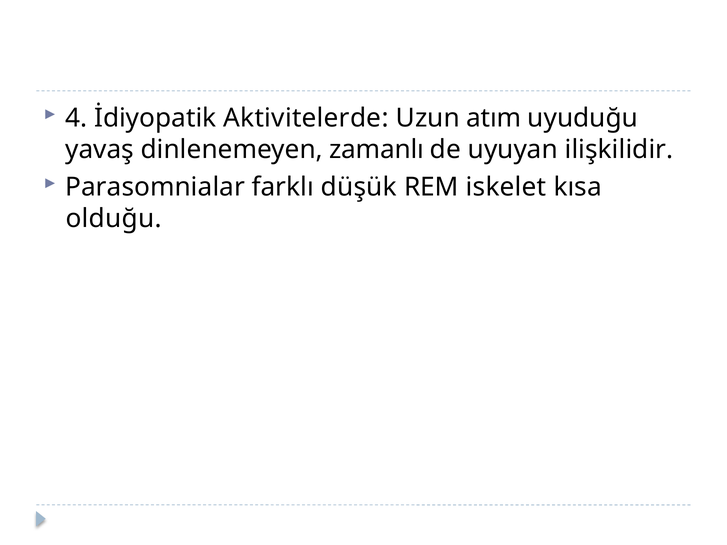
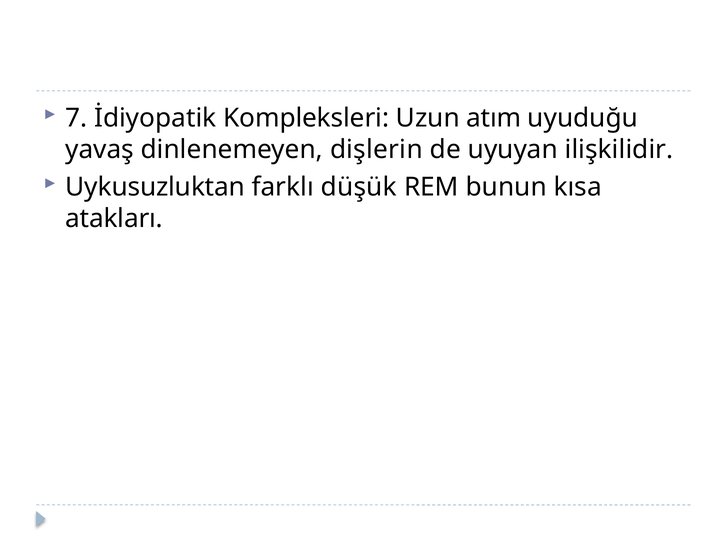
4: 4 -> 7 (76, 118)
Aktivitelerde: Aktivitelerde -> Kompleksleri (306, 118)
zamanlı: zamanlı -> dişlerin (376, 150)
Parasomnialar: Parasomnialar -> Uykusuzluktan (155, 187)
iskelet: iskelet -> bunun (506, 187)
olduğu: olduğu -> atakları (114, 219)
